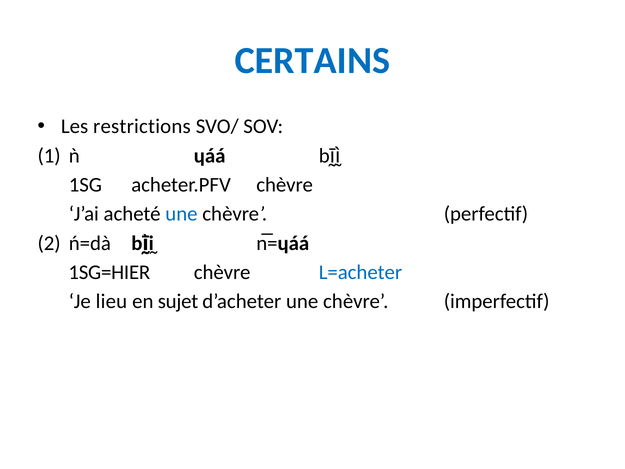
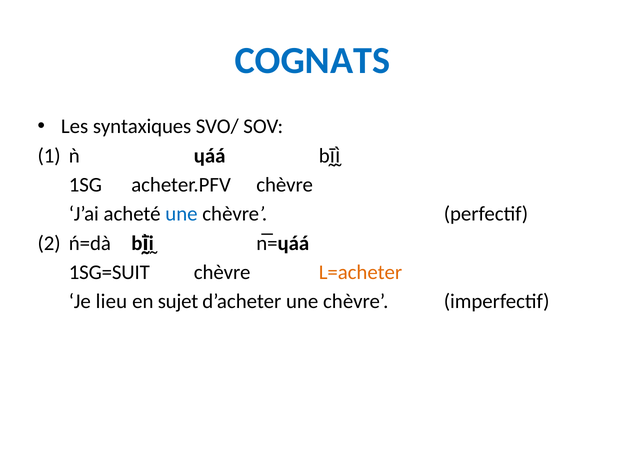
CERTAINS: CERTAINS -> COGNATS (312, 61)
restrictions: restrictions -> syntaxiques (142, 126)
1SG=HIER: 1SG=HIER -> 1SG=SUIT (109, 272)
L=acheter colour: blue -> orange (360, 272)
